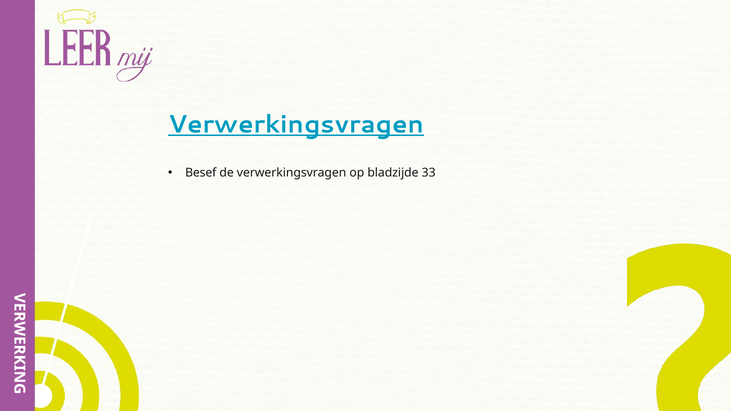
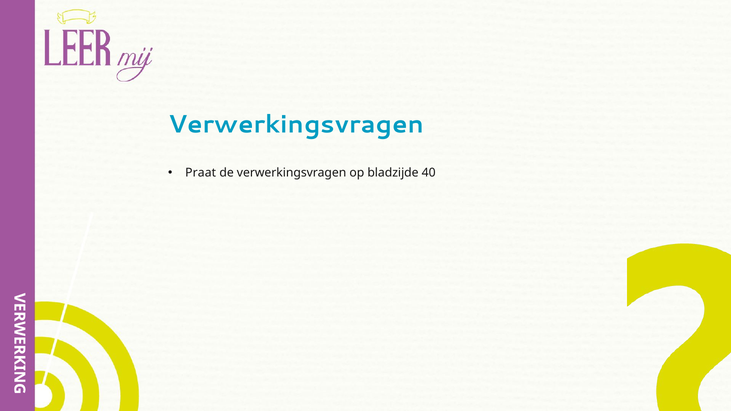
Verwerkingsvragen underline: present -> none (296, 124)
Besef: Besef -> Praat (201, 173)
33: 33 -> 40 (429, 173)
